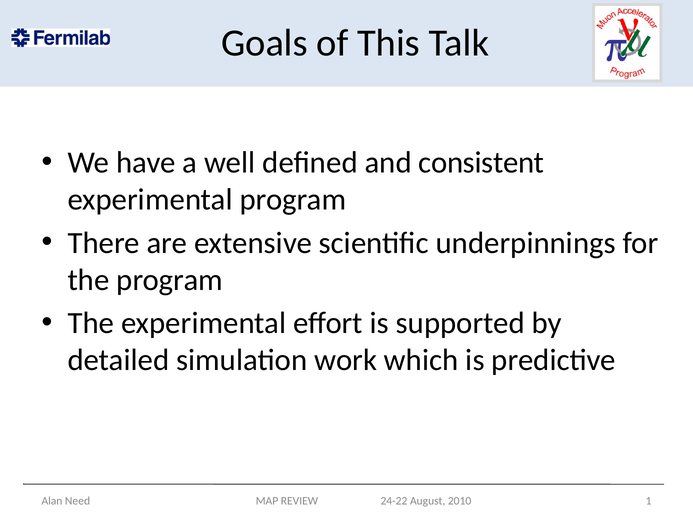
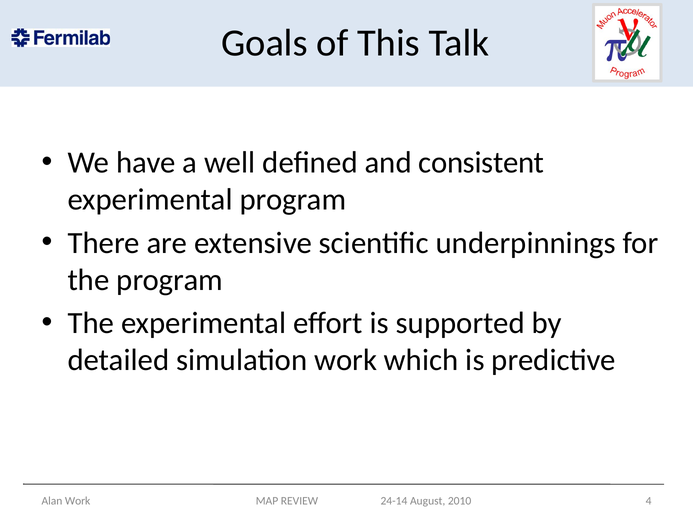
Alan Need: Need -> Work (78, 501)
24-22: 24-22 -> 24-14 (394, 501)
1: 1 -> 4 (649, 501)
